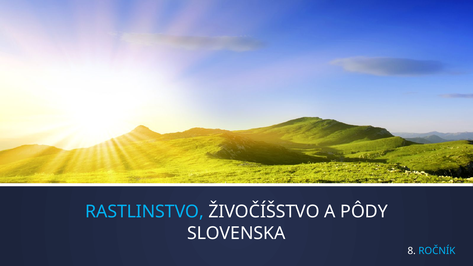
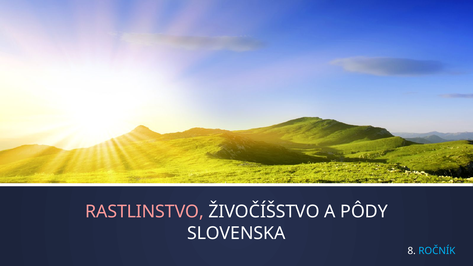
RASTLINSTVO colour: light blue -> pink (144, 212)
